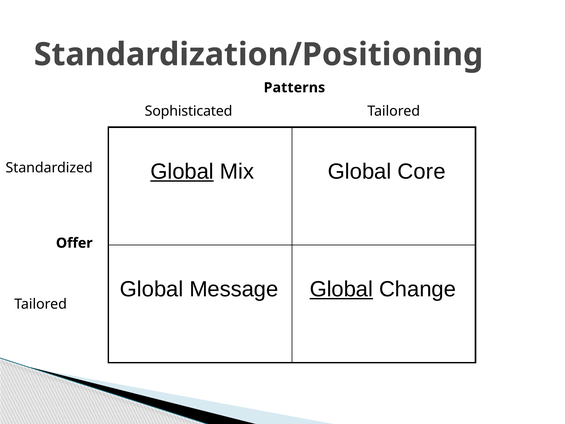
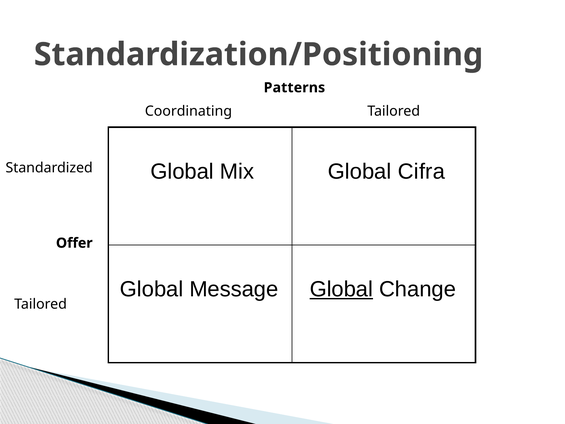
Sophisticated: Sophisticated -> Coordinating (188, 111)
Global underline: present -> none (182, 171)
Core: Core -> Cifra (421, 171)
